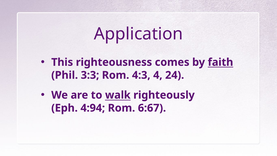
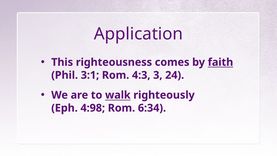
3:3: 3:3 -> 3:1 (90, 75)
4: 4 -> 3 (158, 75)
4:94: 4:94 -> 4:98 (93, 108)
6:67: 6:67 -> 6:34 (152, 108)
